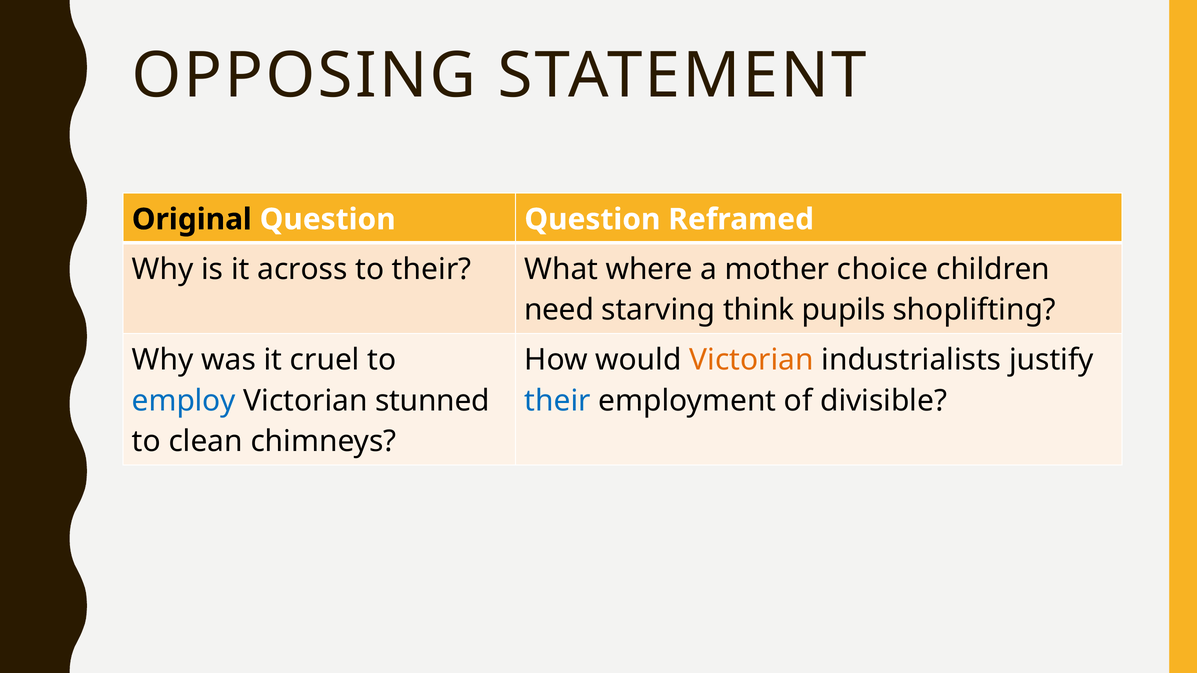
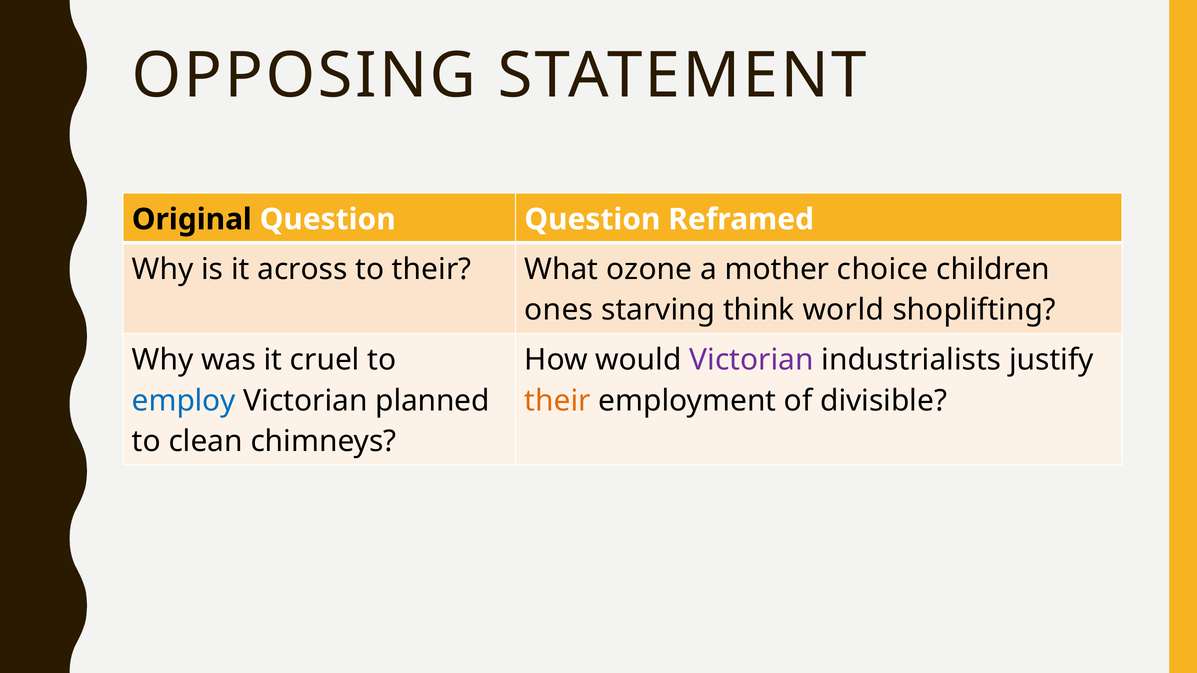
where: where -> ozone (649, 269)
need: need -> ones (559, 310)
pupils: pupils -> world (843, 310)
Victorian colour: orange -> purple (752, 360)
stunned: stunned -> planned (432, 401)
their colour: blue -> orange (558, 401)
